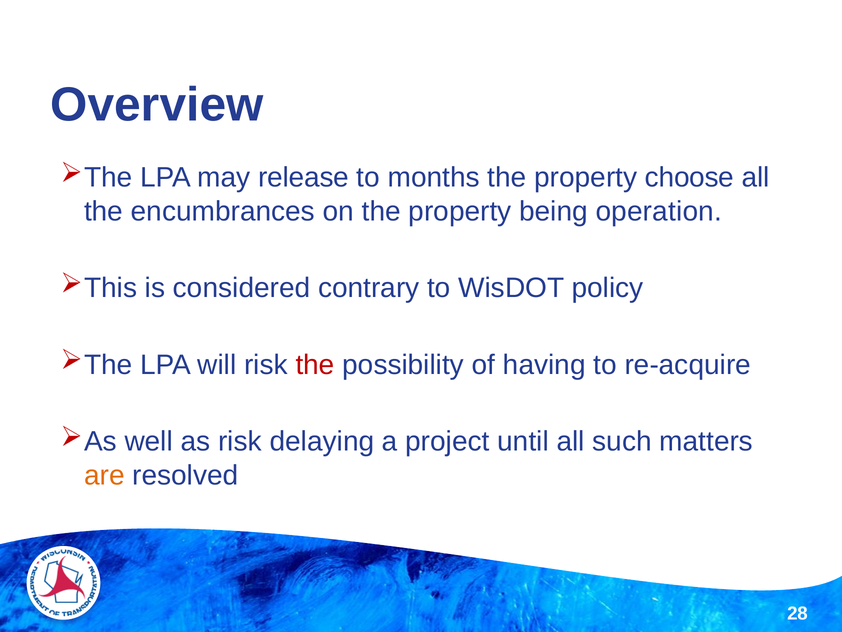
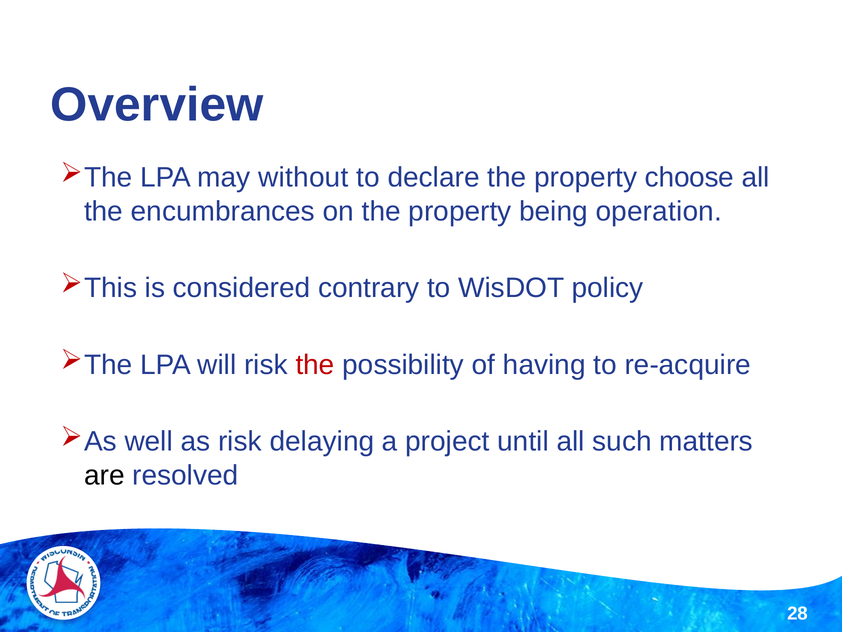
release: release -> without (303, 177)
months: months -> declare (434, 177)
are colour: orange -> black (104, 475)
